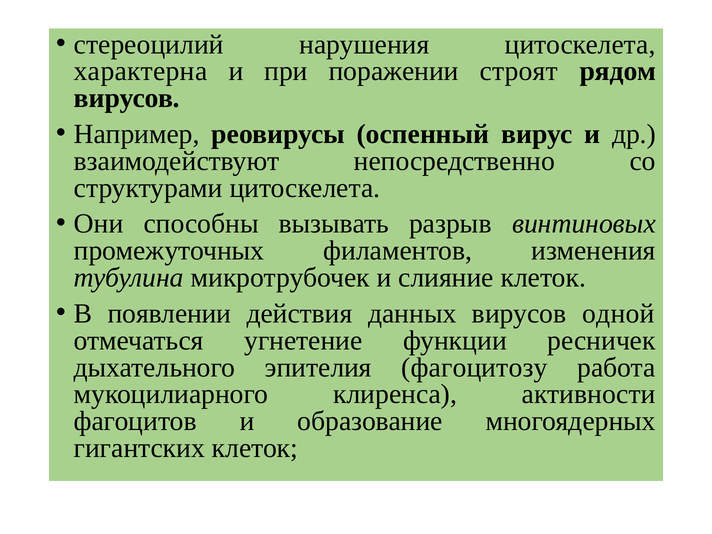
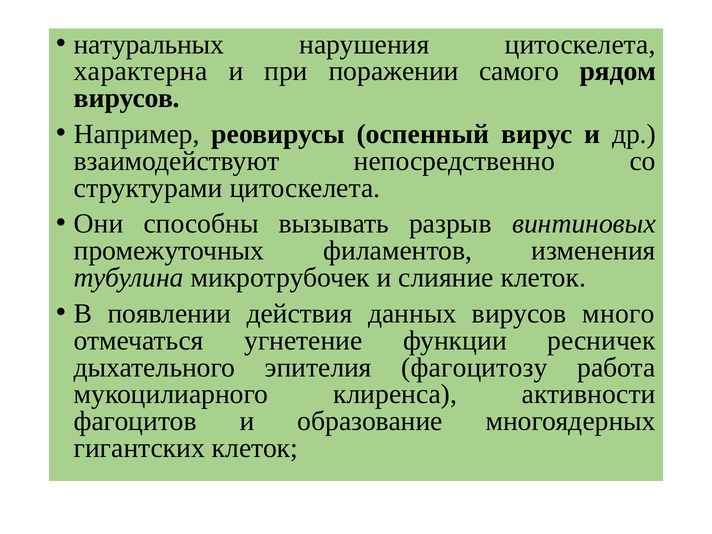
стереоцилий: стереоцилий -> натуральных (149, 44)
строят: строят -> самого (519, 71)
одной: одной -> много (619, 314)
